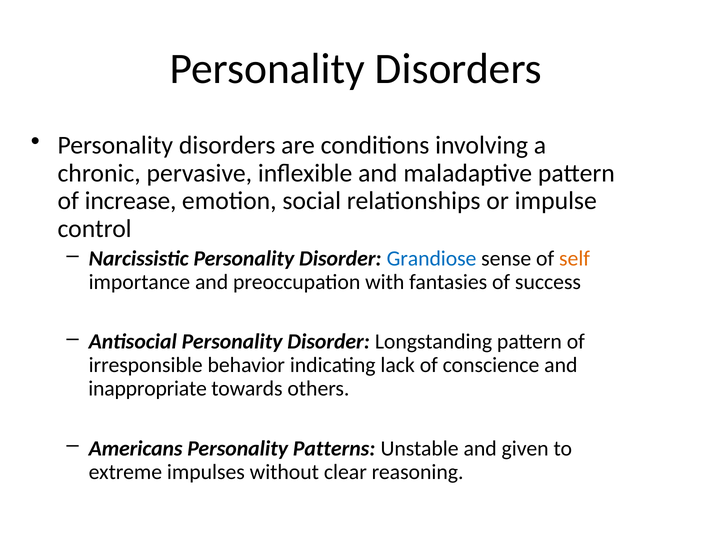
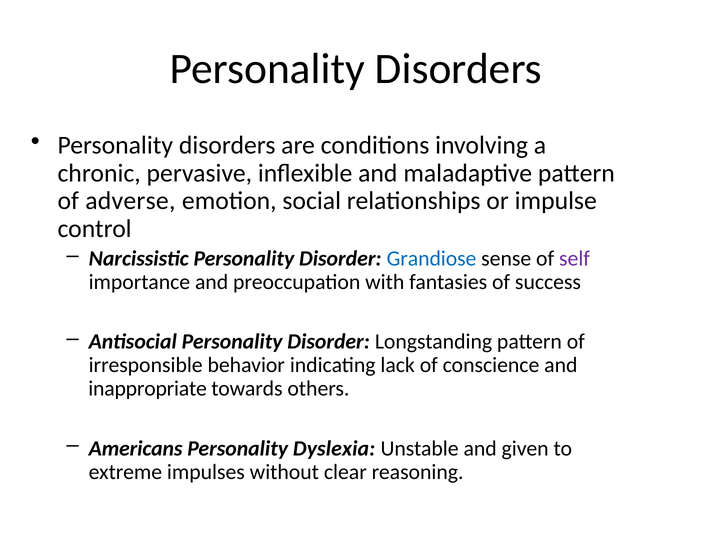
increase: increase -> adverse (130, 201)
self colour: orange -> purple (575, 259)
Patterns: Patterns -> Dyslexia (334, 448)
